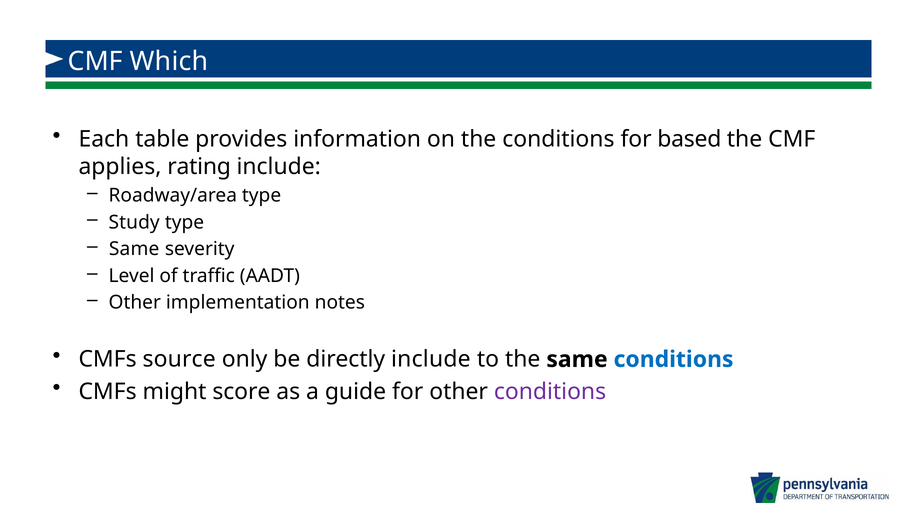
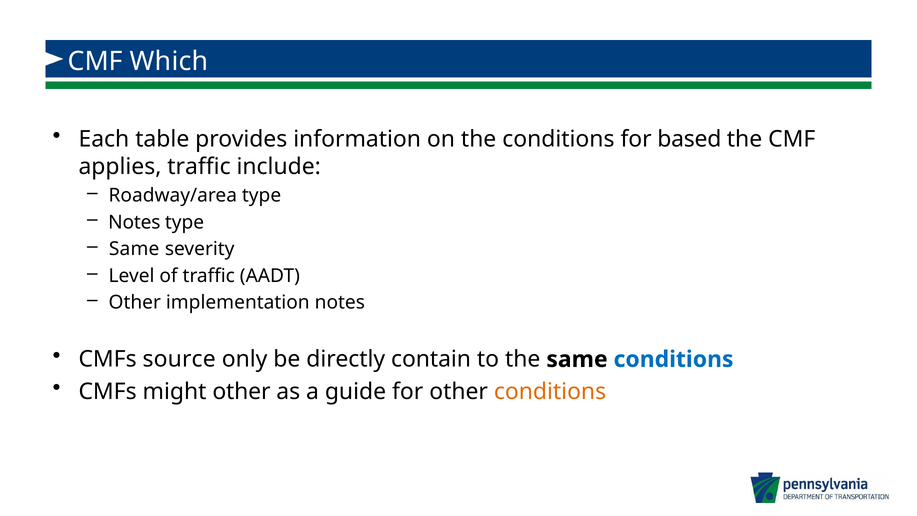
applies rating: rating -> traffic (199, 167)
Study: Study -> Notes (134, 222)
directly include: include -> contain (431, 359)
might score: score -> other (241, 391)
conditions colour: purple -> orange (550, 391)
